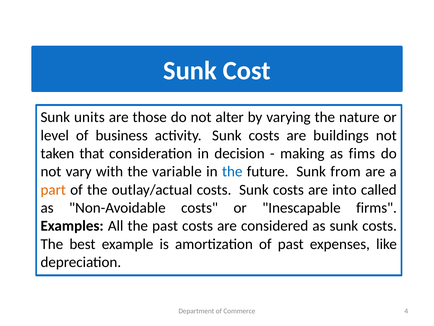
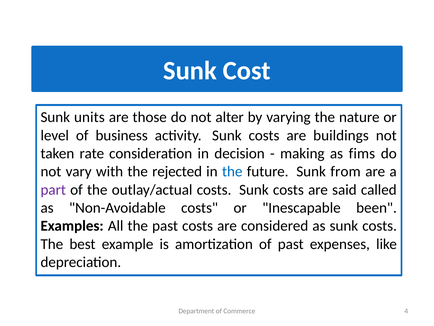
that: that -> rate (92, 153)
variable: variable -> rejected (177, 171)
part colour: orange -> purple (53, 189)
into: into -> said (344, 189)
firms: firms -> been (377, 208)
